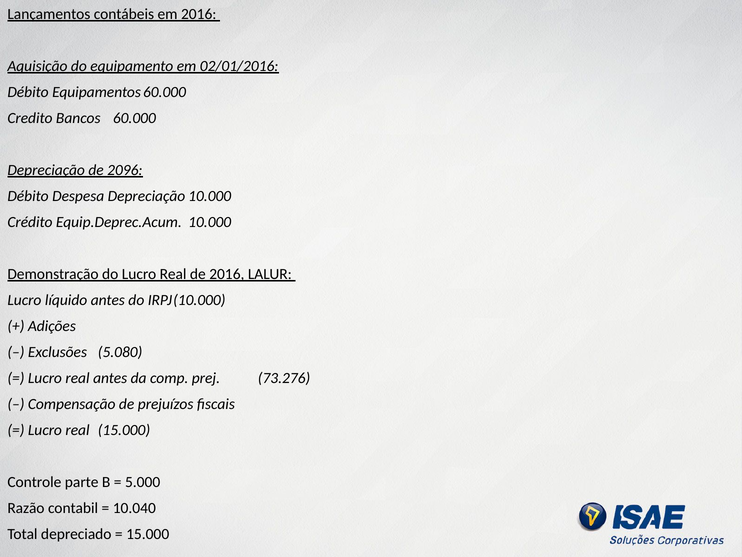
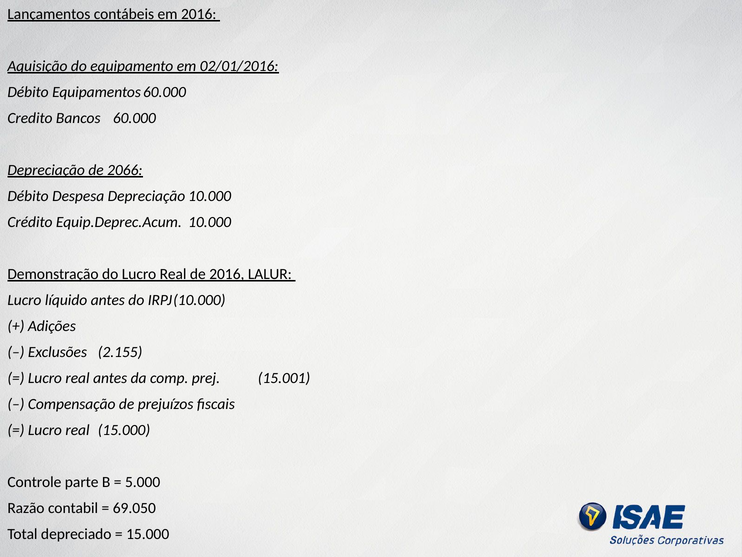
2096: 2096 -> 2066 (125, 170)
5.080: 5.080 -> 2.155 (120, 352)
73.276: 73.276 -> 15.001 (284, 378)
10.040: 10.040 -> 69.050 (134, 507)
